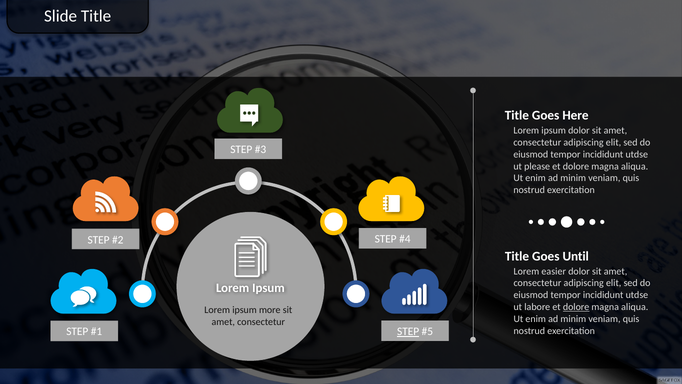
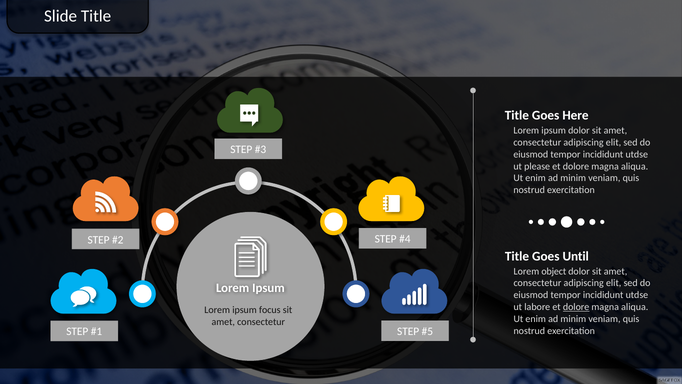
easier: easier -> object (554, 271)
more: more -> focus (270, 310)
STEP underline: present -> none (408, 331)
